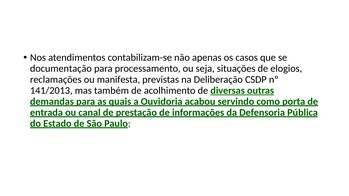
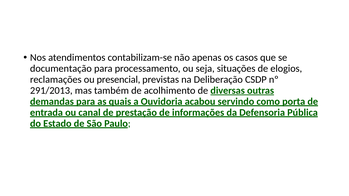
manifesta: manifesta -> presencial (118, 80)
141/2013: 141/2013 -> 291/2013 (51, 91)
